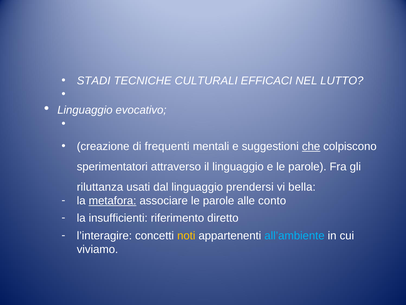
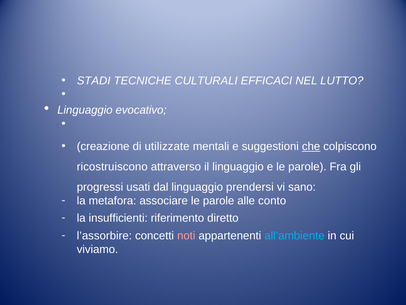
frequenti: frequenti -> utilizzate (167, 146)
sperimentatori: sperimentatori -> ricostruiscono (112, 167)
riluttanza: riluttanza -> progressi (100, 187)
bella: bella -> sano (302, 187)
metafora underline: present -> none (113, 200)
l’interagire: l’interagire -> l’assorbire (104, 235)
noti colour: yellow -> pink (186, 235)
